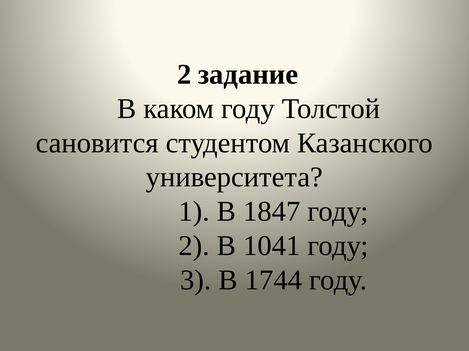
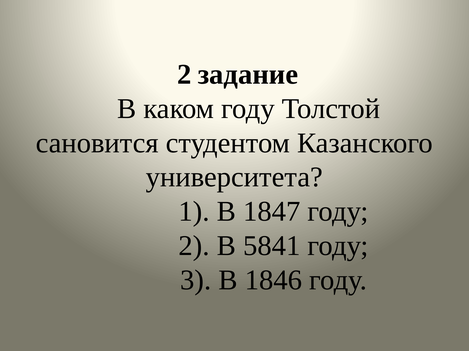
1041: 1041 -> 5841 (272, 246)
1744: 1744 -> 1846 (273, 281)
